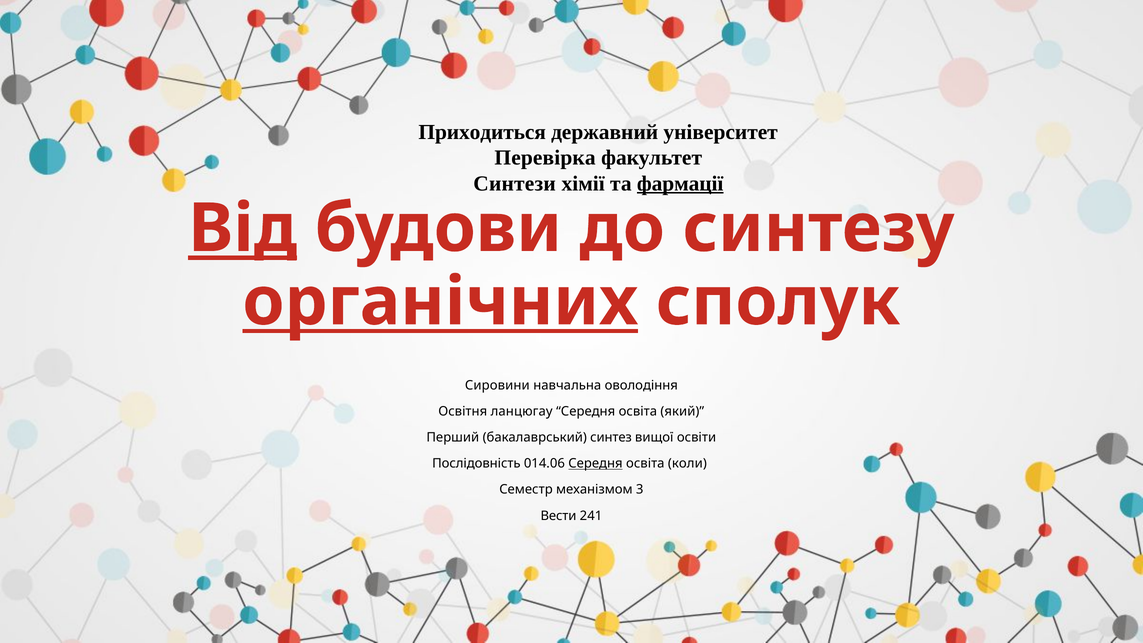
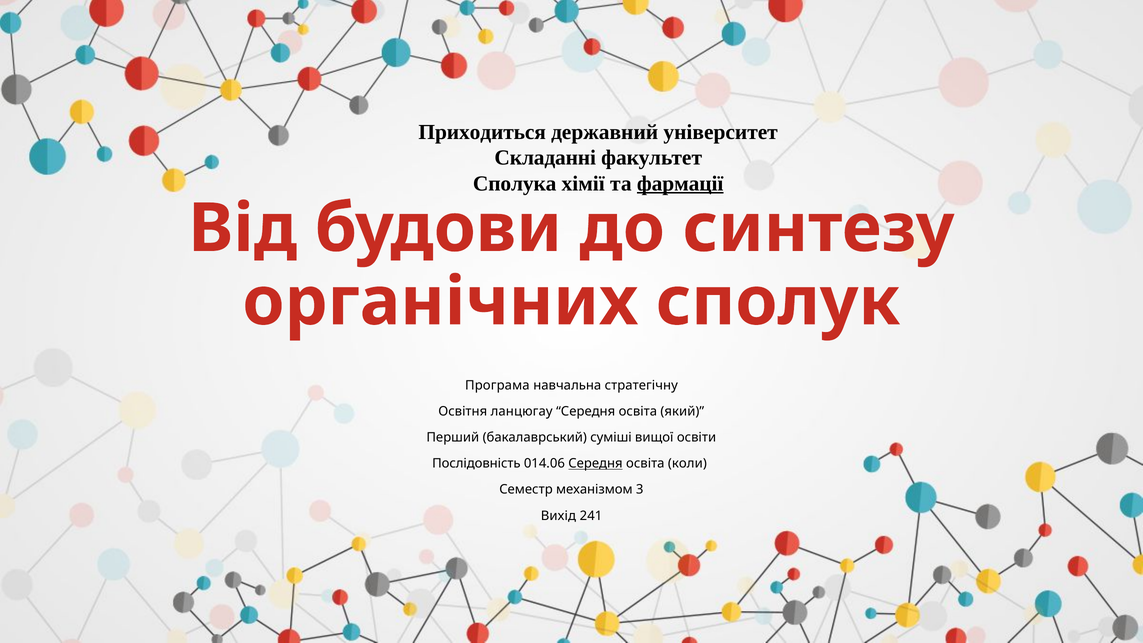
Перевірка: Перевірка -> Складанні (545, 158)
Синтези: Синтези -> Сполука (515, 184)
Від underline: present -> none (243, 229)
органічних underline: present -> none (440, 302)
Сировини: Сировини -> Програма (497, 385)
оволодіння: оволодіння -> стратегічну (641, 385)
синтез: синтез -> суміші (611, 437)
Вести: Вести -> Вихід (558, 516)
